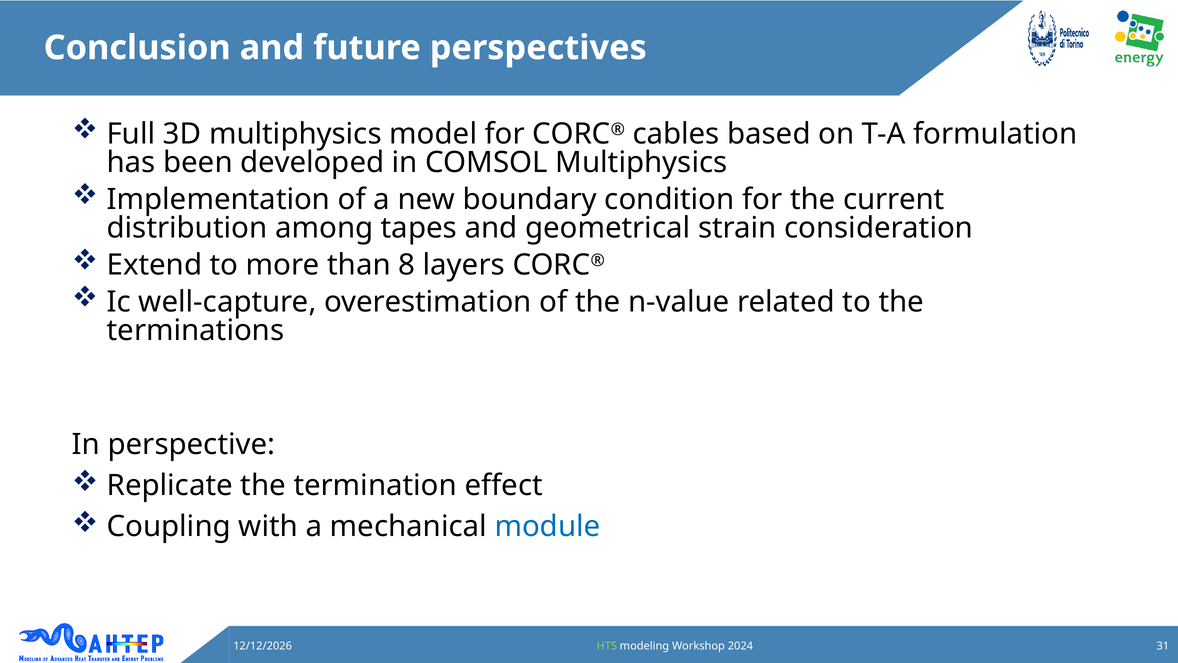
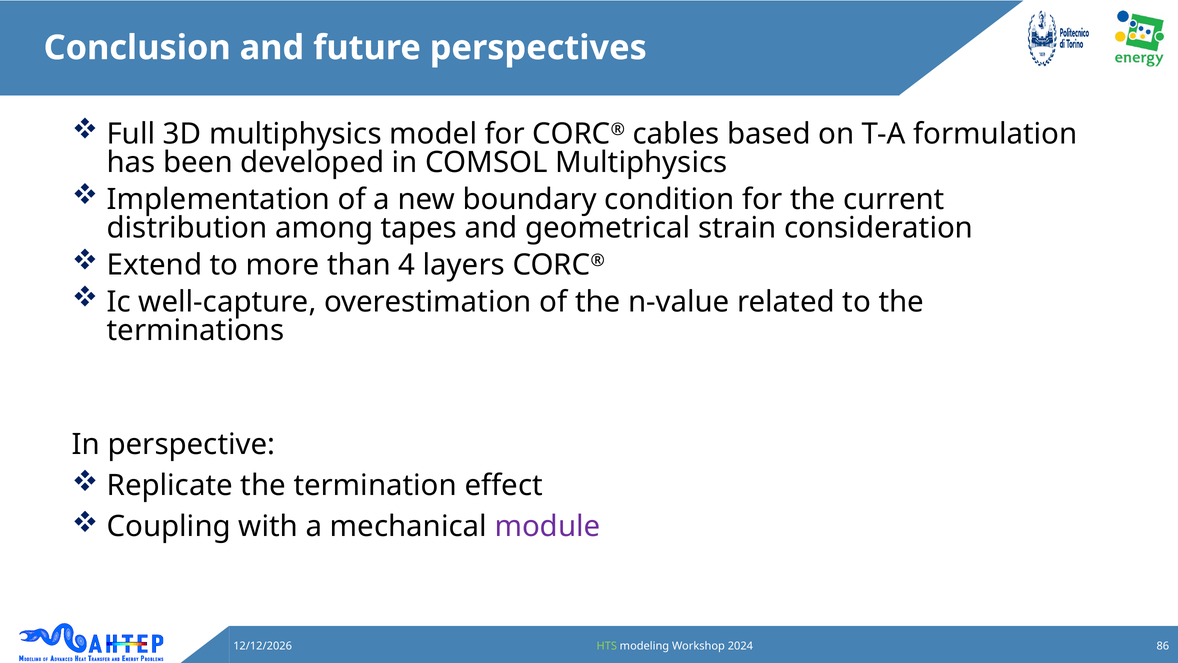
8: 8 -> 4 (407, 265)
module colour: blue -> purple (548, 526)
31: 31 -> 86 (1163, 646)
